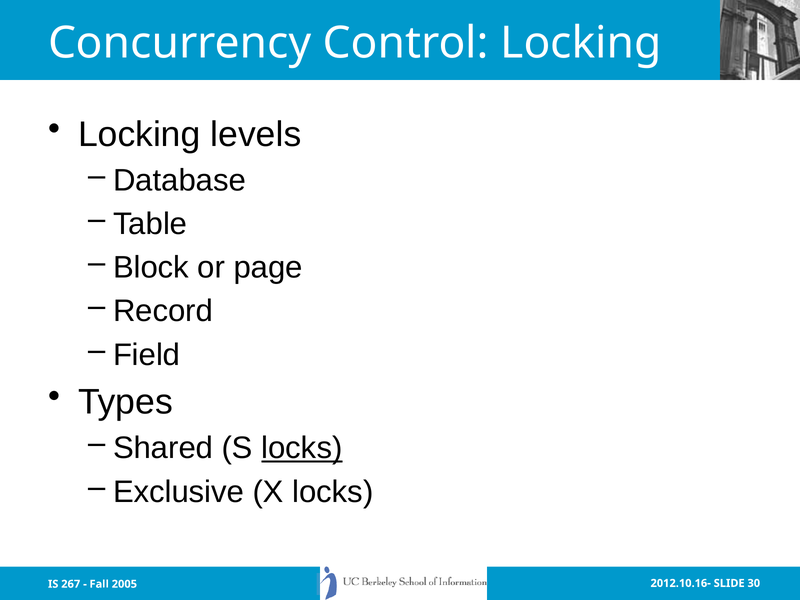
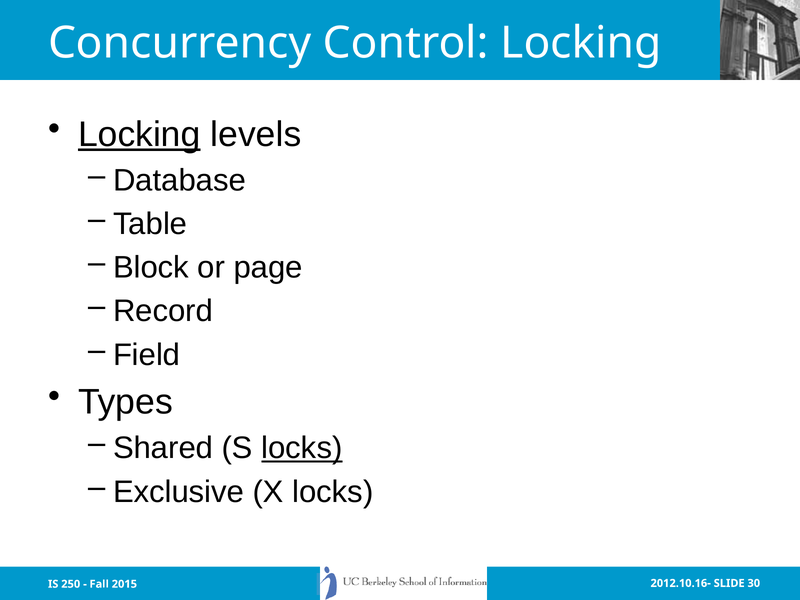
Locking underline: none -> present (139, 135)
267: 267 -> 250 (71, 584)
2005: 2005 -> 2015 (124, 584)
